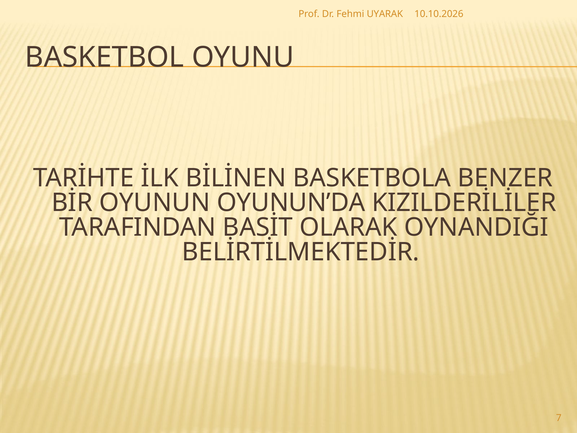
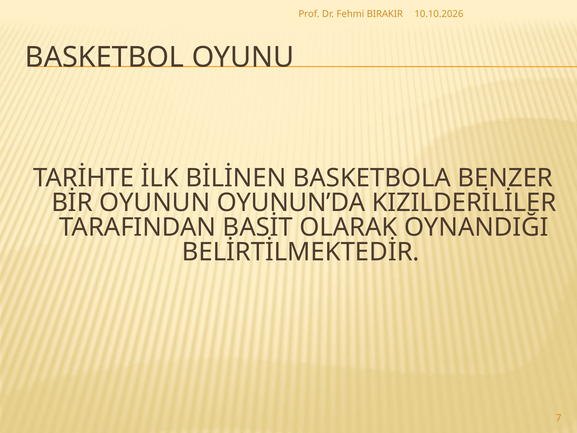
UYARAK: UYARAK -> BIRAKIR (385, 14)
